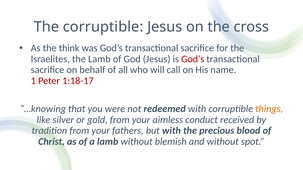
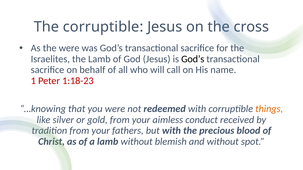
the think: think -> were (69, 48)
God’s colour: red -> black (193, 59)
1:18-17: 1:18-17 -> 1:18-23 (78, 81)
